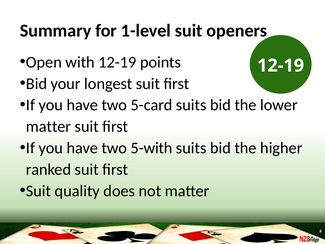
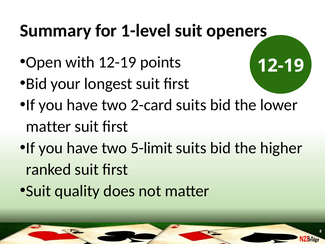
5-card: 5-card -> 2-card (152, 105)
5-with: 5-with -> 5-limit (152, 148)
